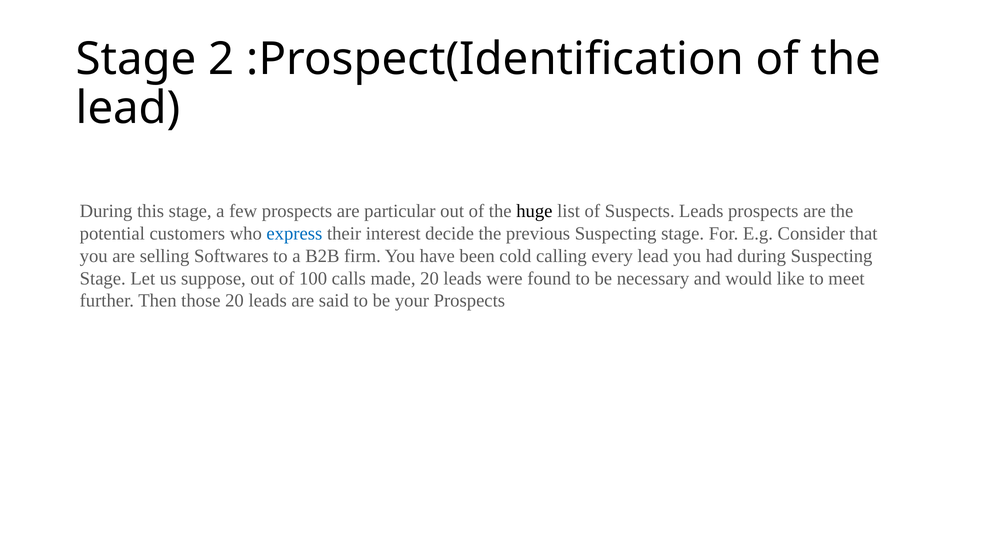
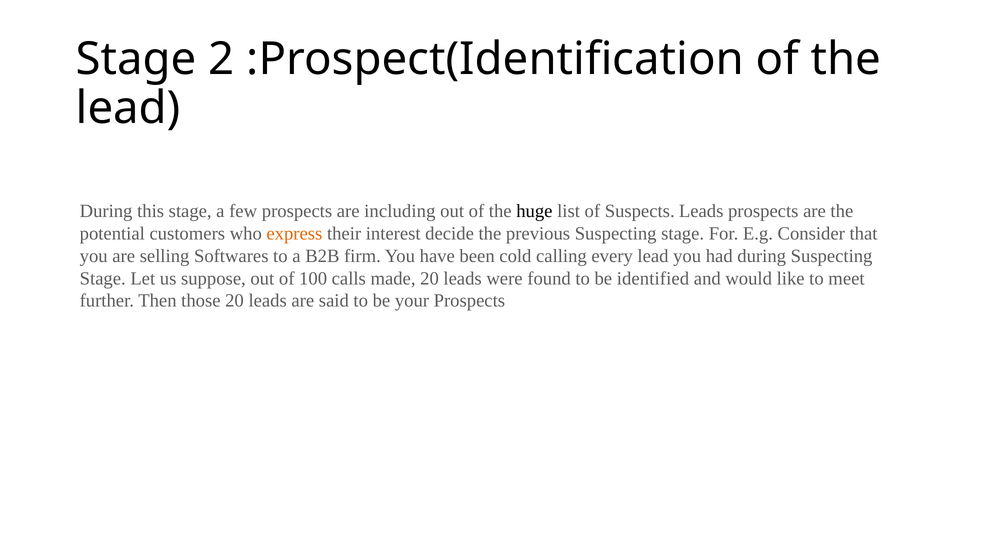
particular: particular -> including (400, 211)
express colour: blue -> orange (294, 233)
necessary: necessary -> identified (653, 278)
